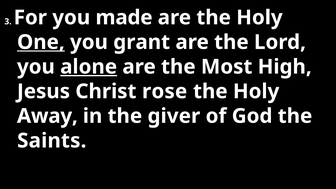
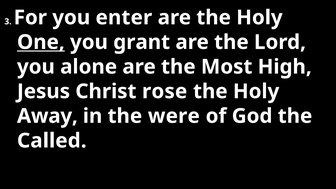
made: made -> enter (124, 18)
alone underline: present -> none (89, 67)
giver: giver -> were (174, 116)
Saints: Saints -> Called (52, 141)
